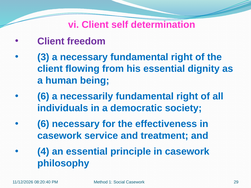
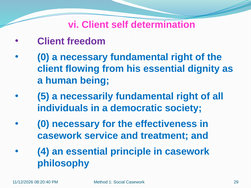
3: 3 -> 0 (43, 57)
6: 6 -> 5 (43, 96)
6: 6 -> 0 (43, 124)
